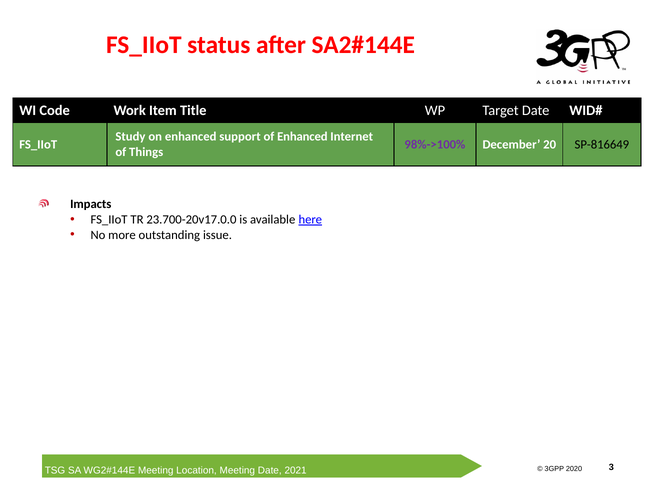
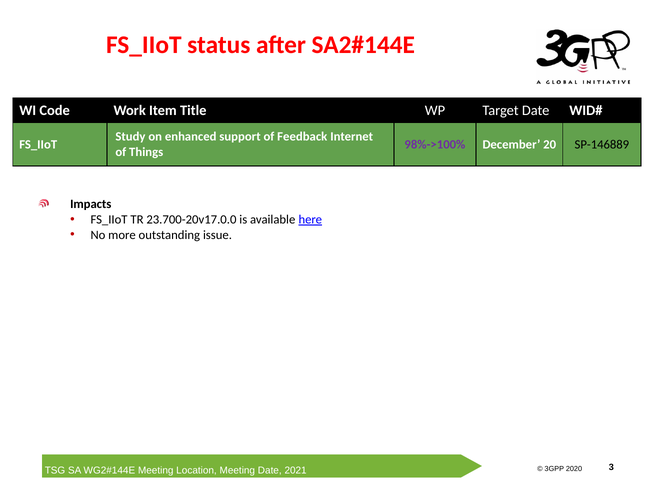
of Enhanced: Enhanced -> Feedback (302, 137)
SP-816649: SP-816649 -> SP-146889 (602, 144)
